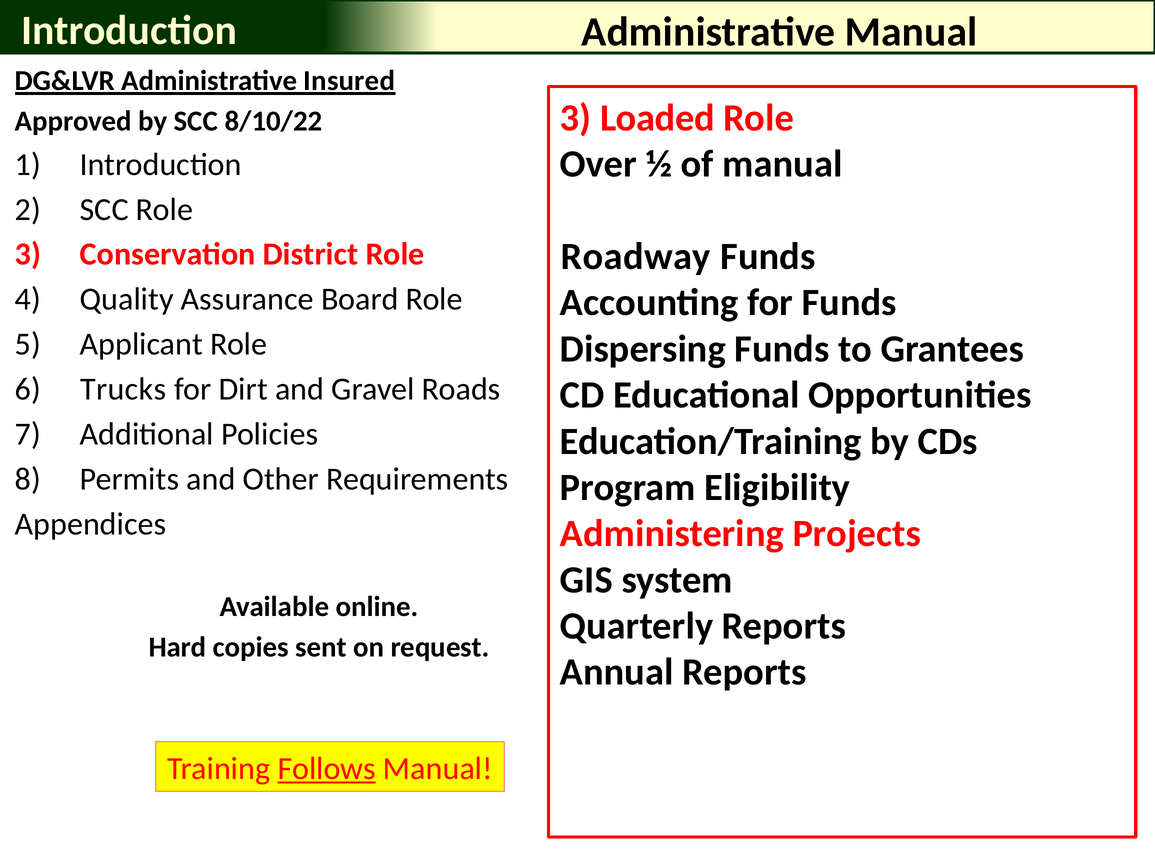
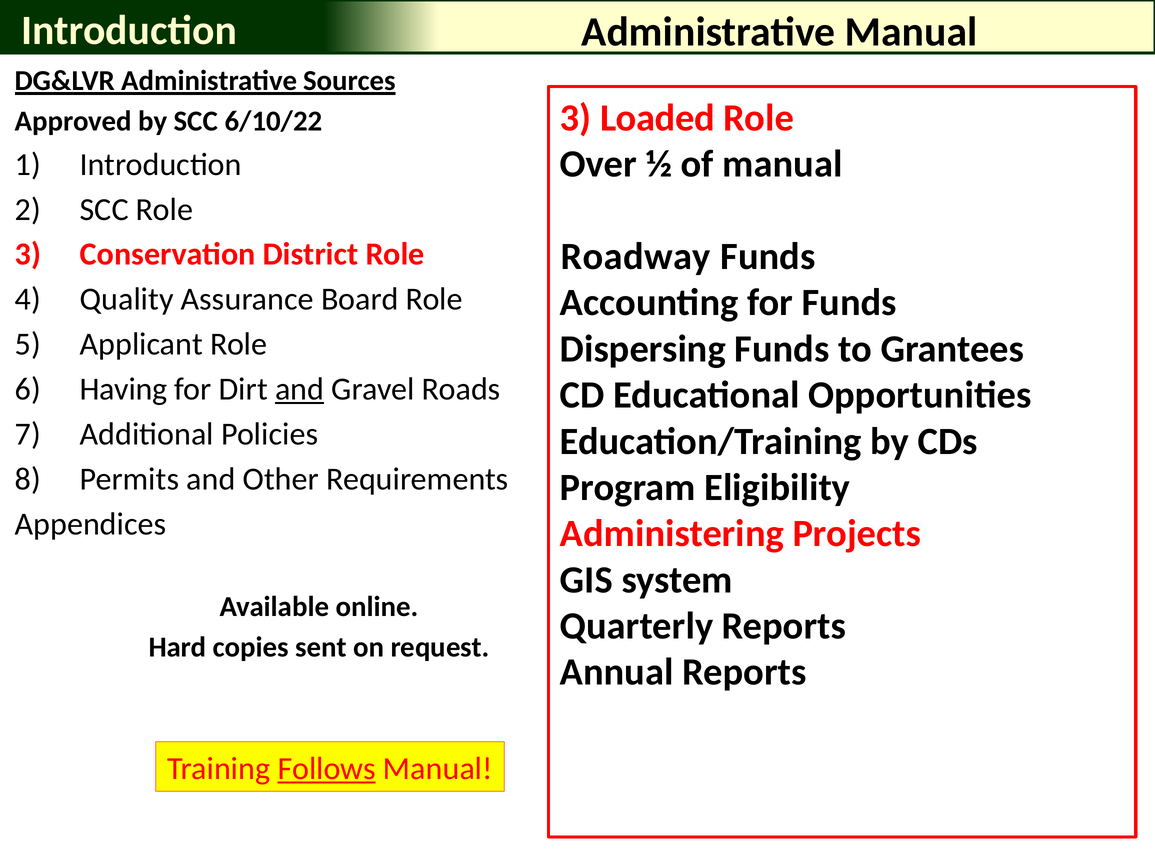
Insured: Insured -> Sources (350, 81)
8/10/22: 8/10/22 -> 6/10/22 (274, 121)
Trucks: Trucks -> Having (124, 389)
and underline: none -> present (300, 389)
